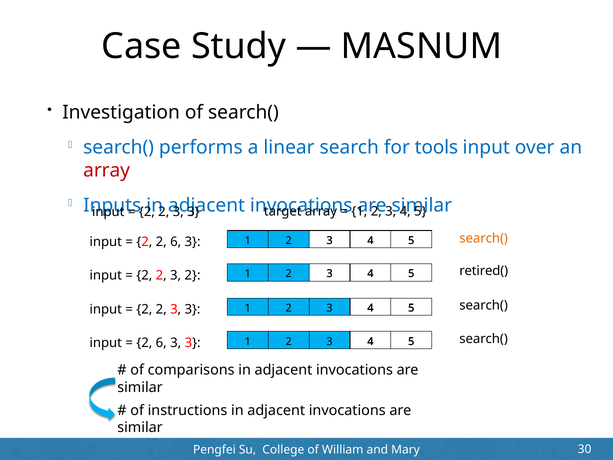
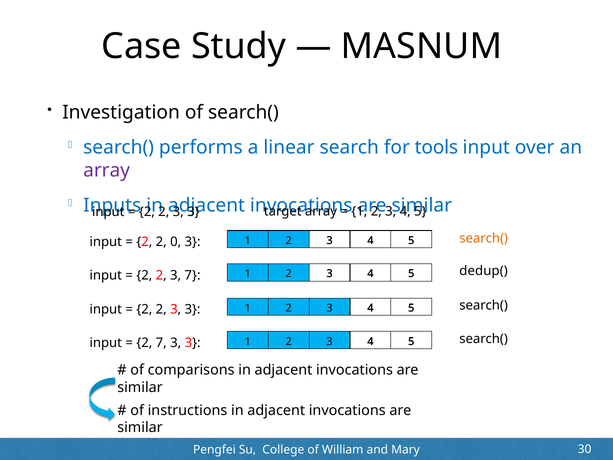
array colour: red -> purple (107, 170)
2 2 6: 6 -> 0 (176, 242)
retired(: retired( -> dedup( (484, 271)
3 2: 2 -> 7 (193, 275)
6: 6 -> 7 (161, 343)
